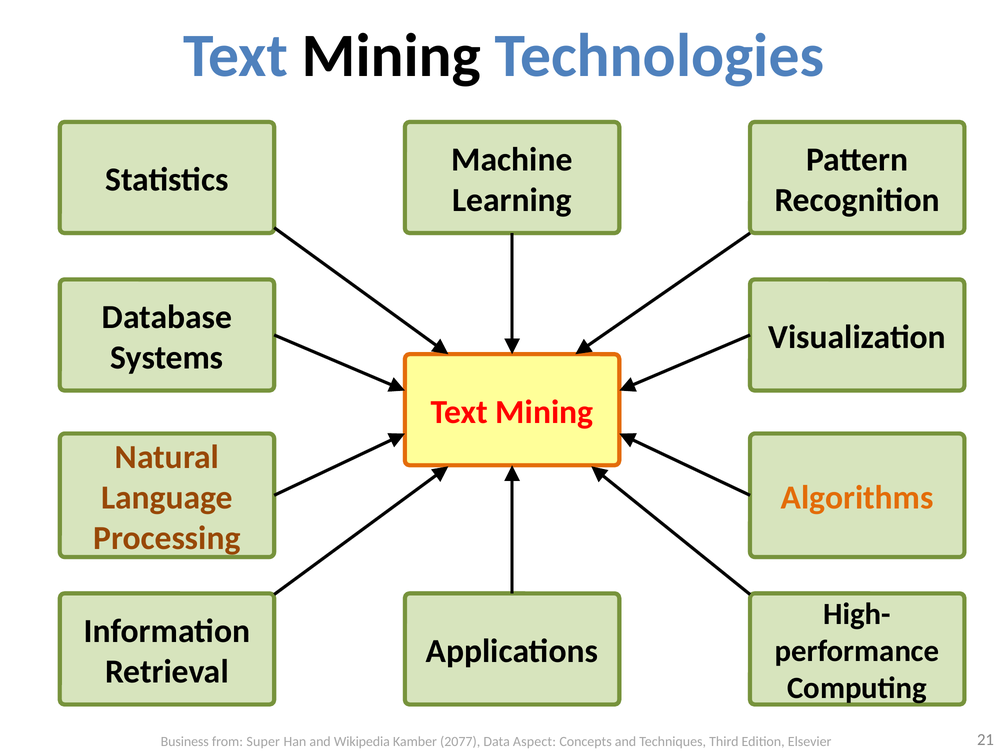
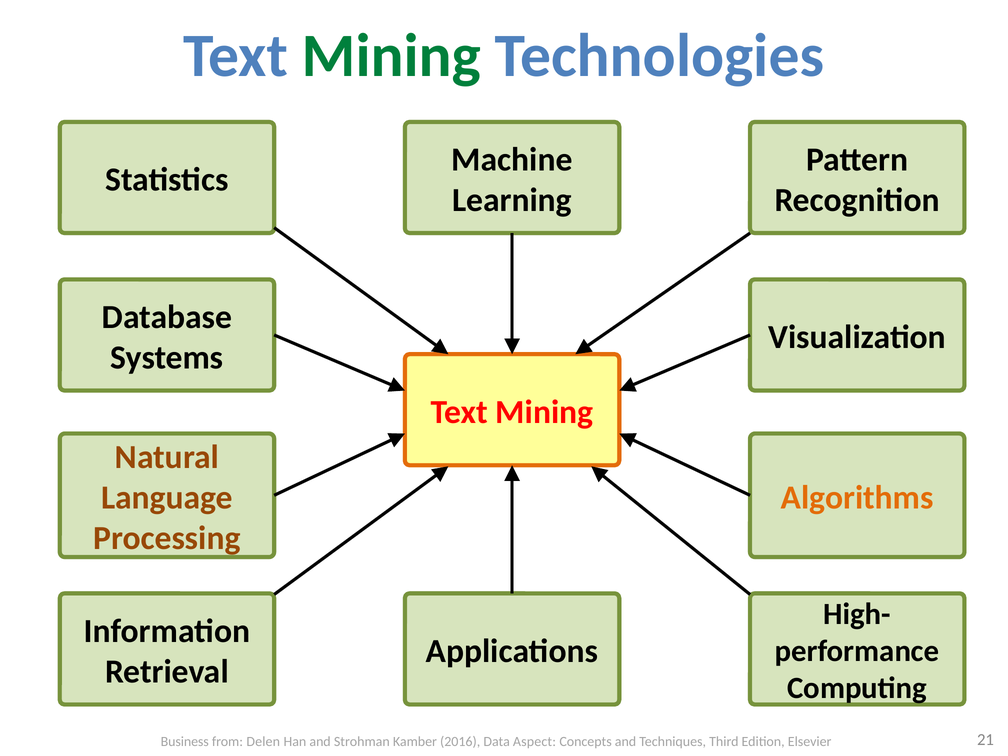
Mining colour: black -> green (391, 56)
Super: Super -> Delen (263, 742)
Wikipedia: Wikipedia -> Strohman (362, 742)
2077: 2077 -> 2016 (460, 742)
